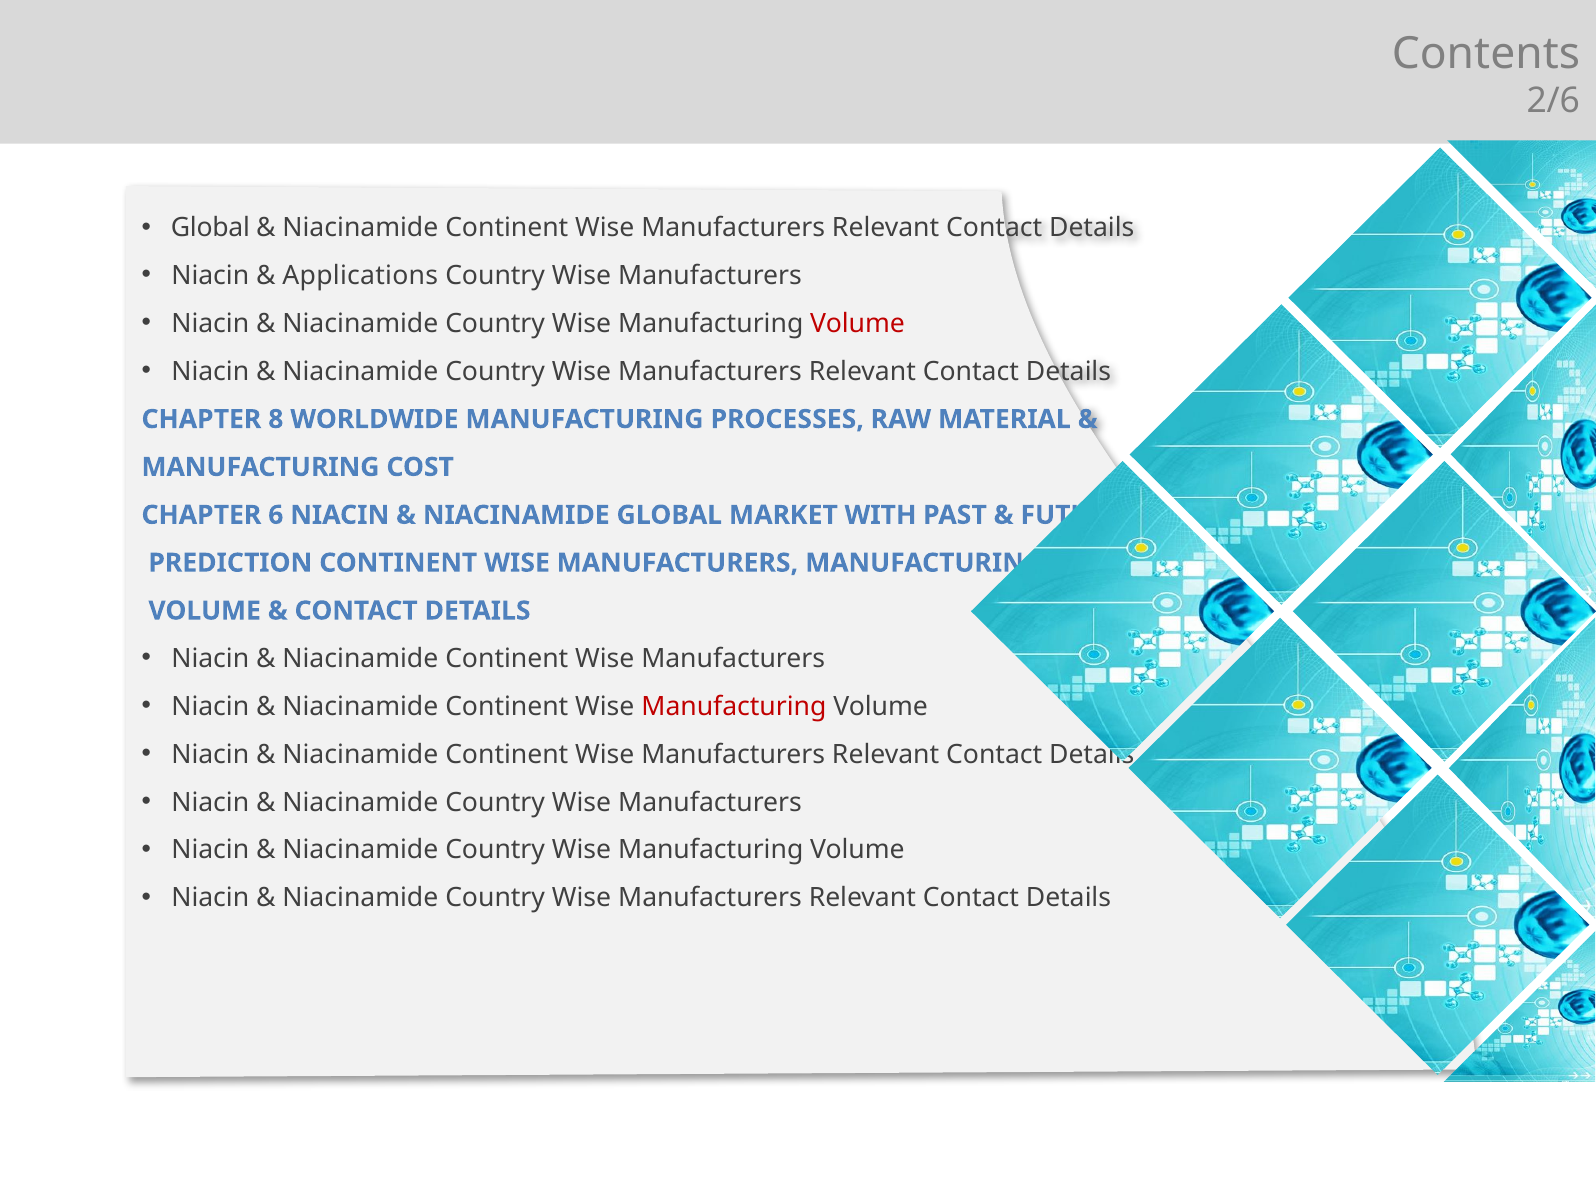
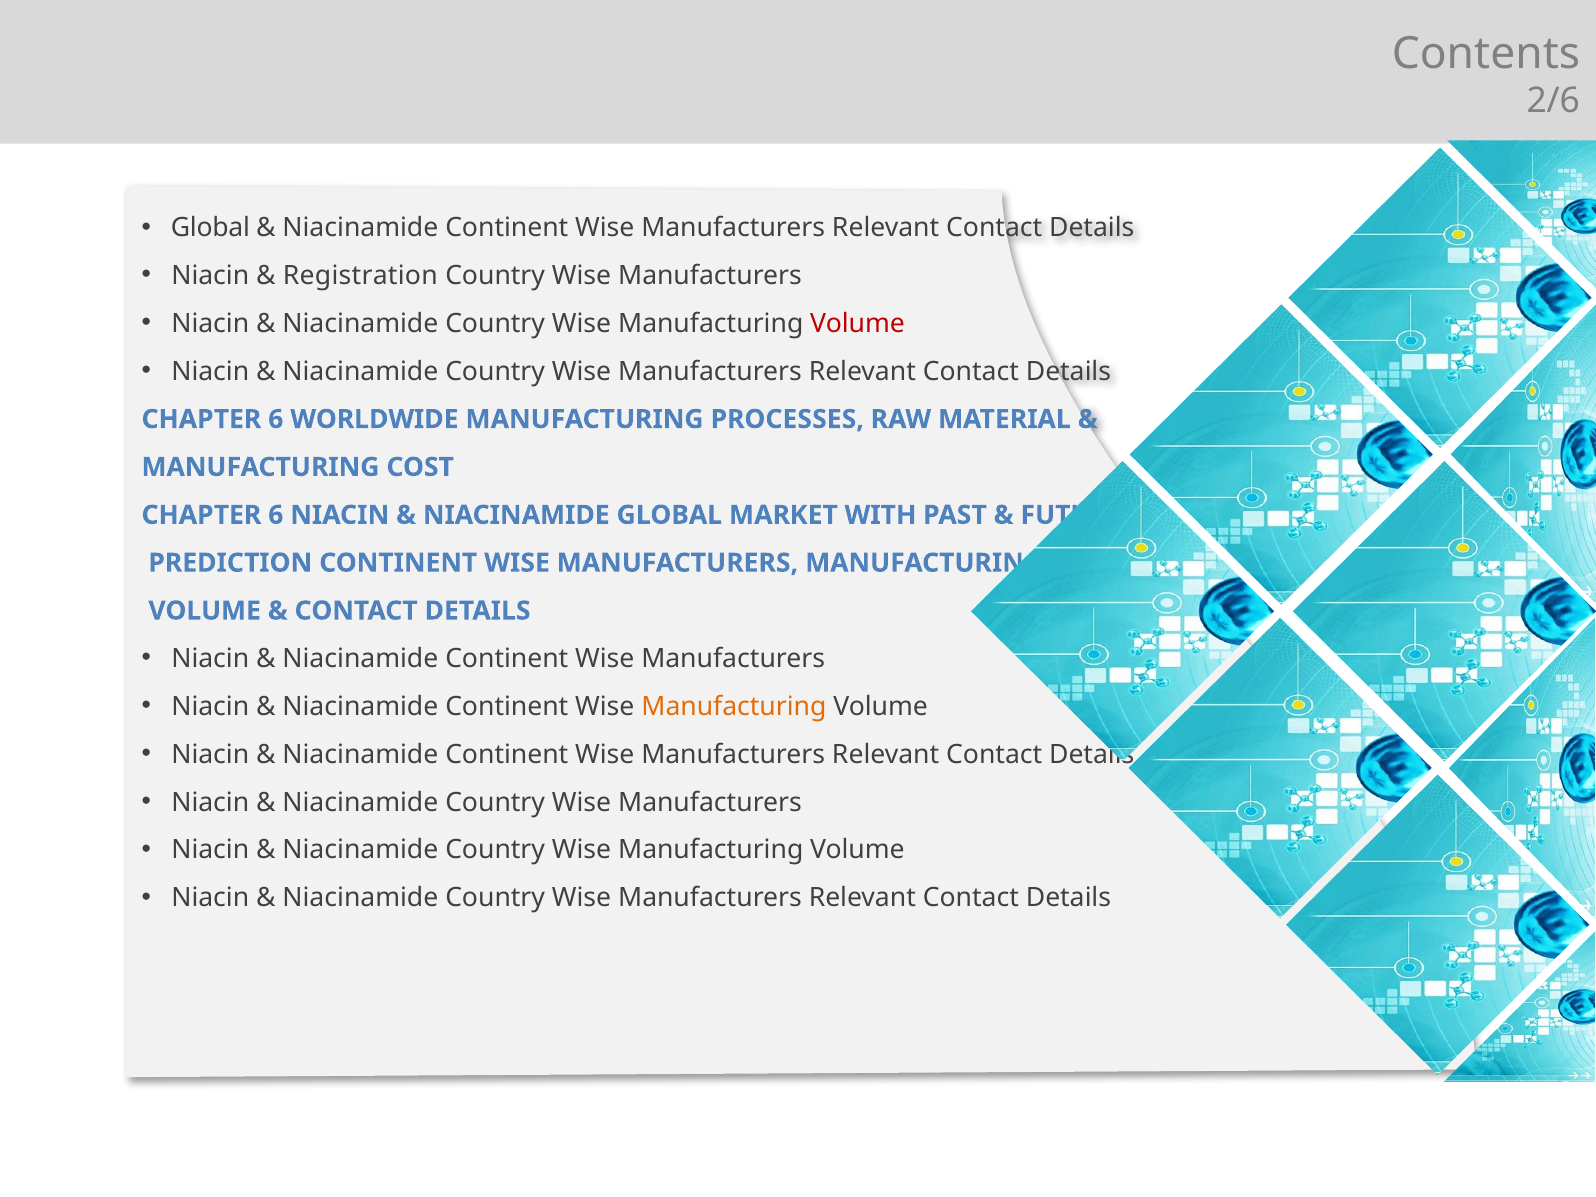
Applications: Applications -> Registration (360, 276)
8: 8 -> 6 (276, 419)
Manufacturing colour: red -> orange (734, 707)
